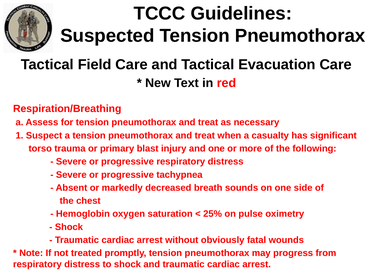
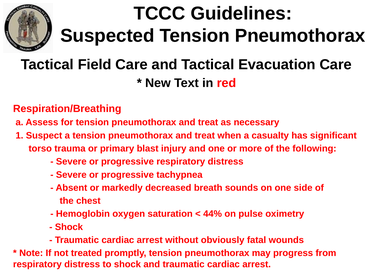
25%: 25% -> 44% (213, 214)
